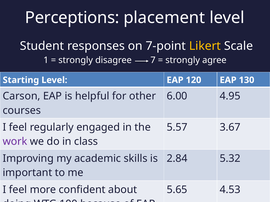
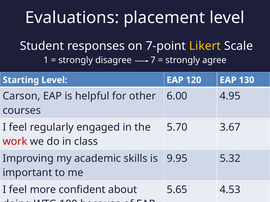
Perceptions: Perceptions -> Evaluations (72, 18)
5.57: 5.57 -> 5.70 (177, 128)
work colour: purple -> red (15, 142)
2.84: 2.84 -> 9.95 (177, 159)
